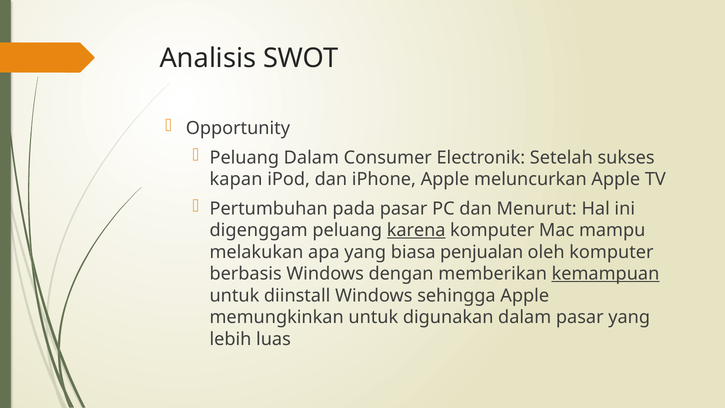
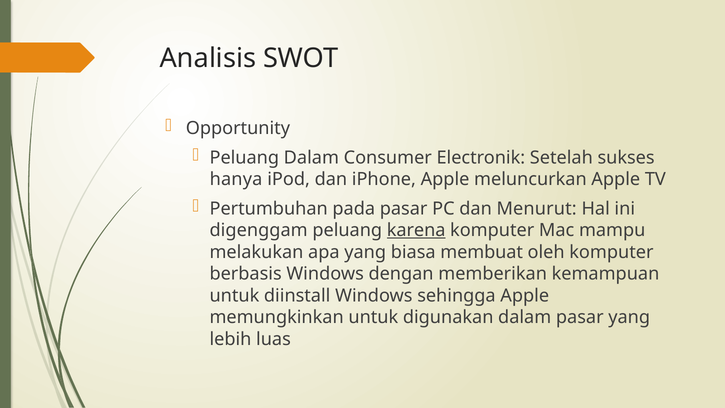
kapan: kapan -> hanya (236, 179)
penjualan: penjualan -> membuat (482, 252)
kemampuan underline: present -> none (605, 274)
